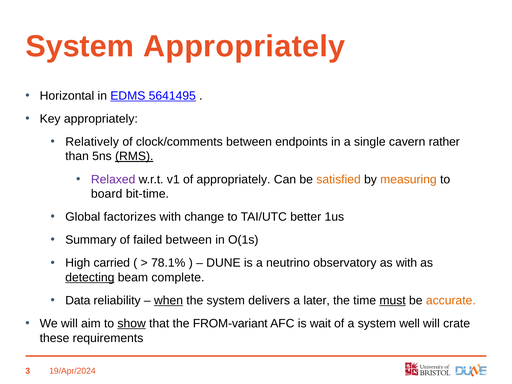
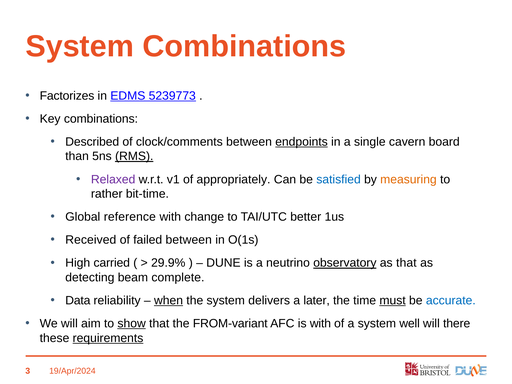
System Appropriately: Appropriately -> Combinations (244, 46)
Horizontal: Horizontal -> Factorizes (67, 96)
5641495: 5641495 -> 5239773 (172, 96)
Key appropriately: appropriately -> combinations (101, 119)
Relatively: Relatively -> Described (92, 142)
endpoints underline: none -> present (302, 142)
rather: rather -> board (444, 142)
satisfied colour: orange -> blue (339, 179)
board: board -> rather (107, 194)
factorizes: factorizes -> reference (130, 217)
Summary: Summary -> Received (91, 240)
78.1%: 78.1% -> 29.9% (168, 263)
observatory underline: none -> present (345, 263)
as with: with -> that (406, 263)
detecting underline: present -> none (90, 278)
accurate colour: orange -> blue (451, 301)
is wait: wait -> with (320, 324)
crate: crate -> there (457, 324)
requirements underline: none -> present (108, 338)
